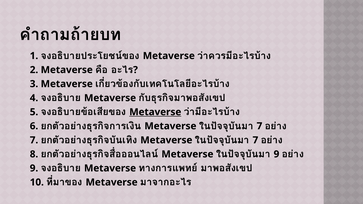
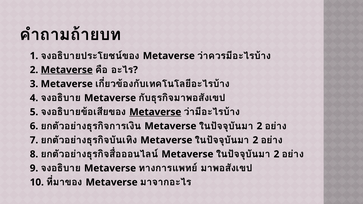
Metaverse underline: none -> present (67, 70)
7: 7 -> 2 (259, 126)
7: 7 -> 2 (255, 140)
9: 9 -> 2 (276, 154)
